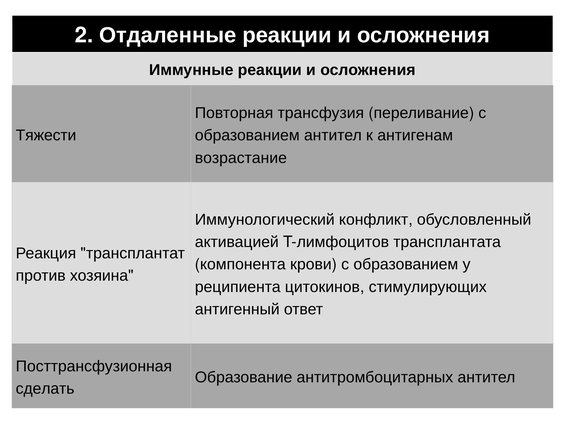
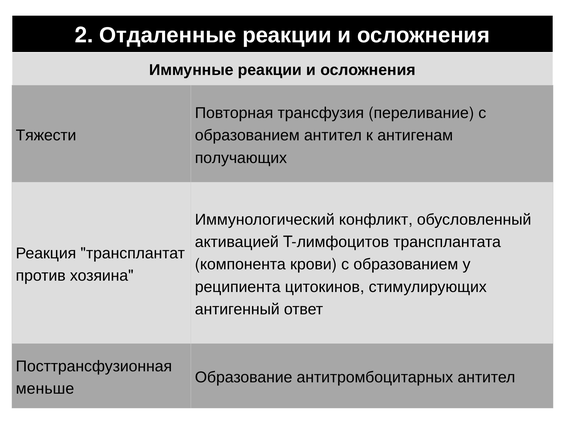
возрастание: возрастание -> получающих (241, 158)
сделать: сделать -> меньше (45, 389)
